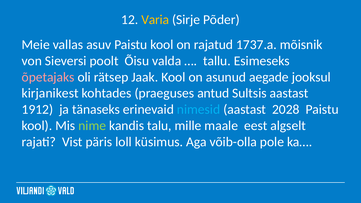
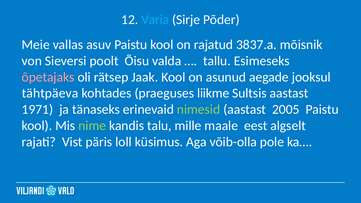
Varia colour: yellow -> light blue (155, 20)
1737.a: 1737.a -> 3837.a (256, 45)
kirjanikest: kirjanikest -> tähtpäeva (50, 93)
antud: antud -> liikme (213, 93)
1912: 1912 -> 1971 (37, 110)
nimesid colour: light blue -> light green (199, 110)
2028: 2028 -> 2005 (286, 110)
